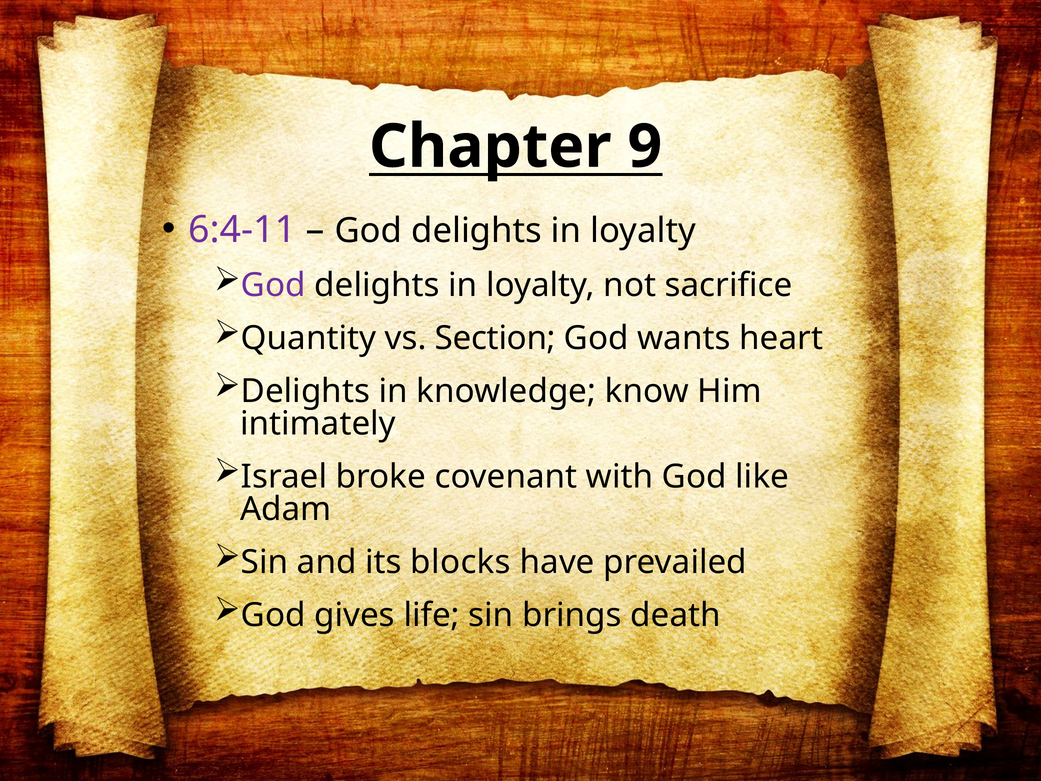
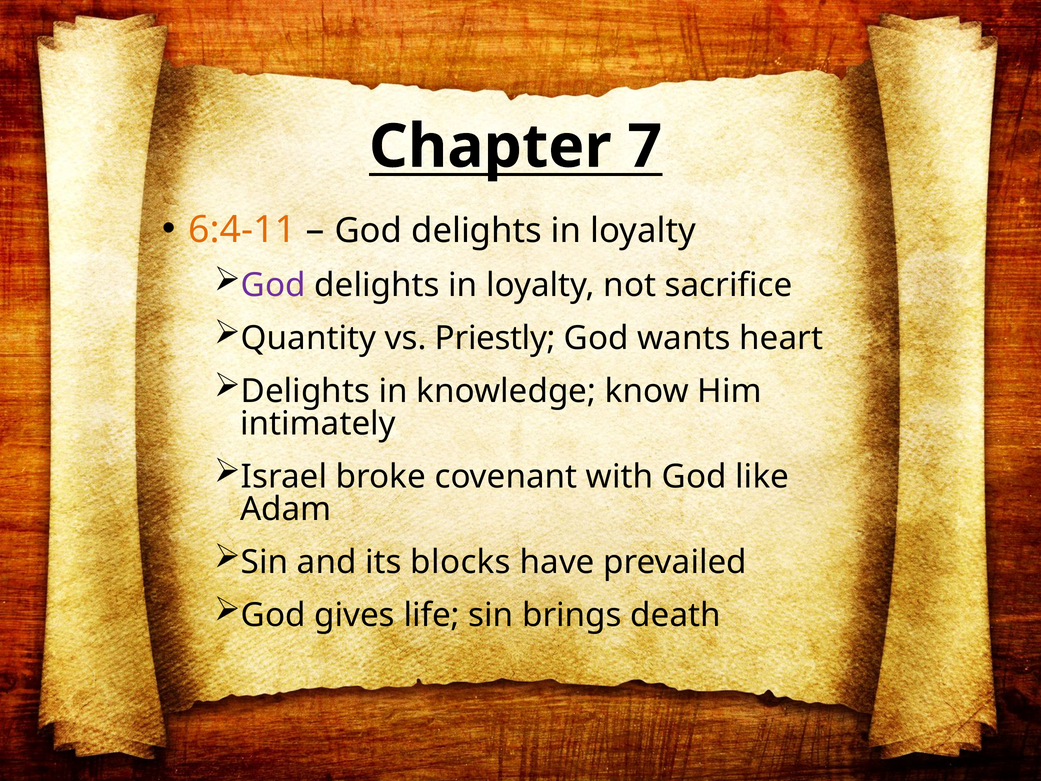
9: 9 -> 7 (645, 147)
6:4-11 colour: purple -> orange (242, 230)
Section: Section -> Priestly (495, 338)
